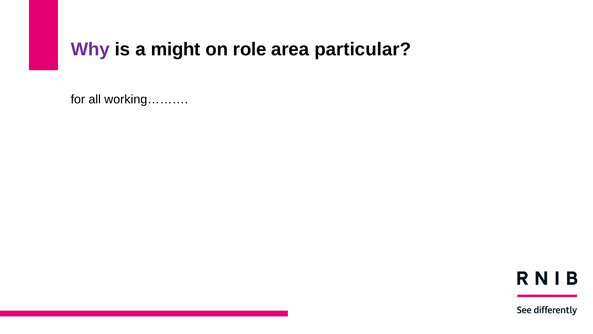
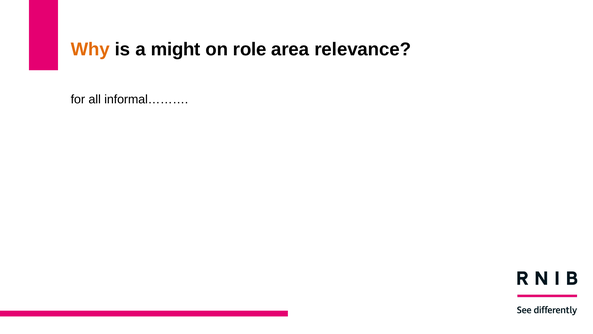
Why colour: purple -> orange (90, 49)
particular: particular -> relevance (363, 49)
working………: working……… -> informal……… (146, 99)
